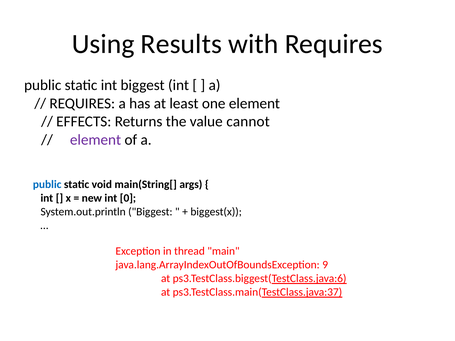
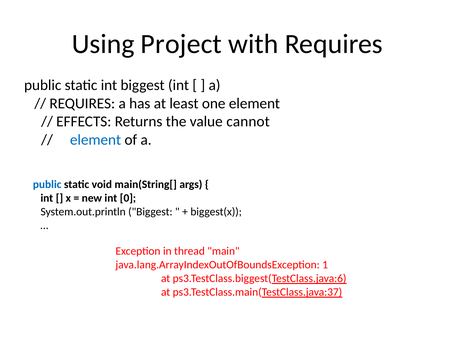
Results: Results -> Project (181, 44)
element colour: purple -> blue (96, 140)
9: 9 -> 1 (325, 265)
